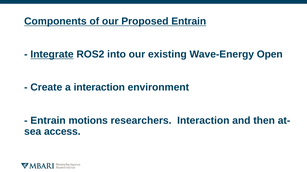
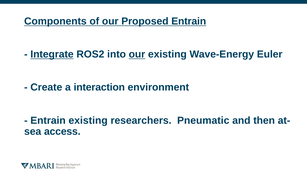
our underline: none -> present (137, 55)
Open: Open -> Euler (270, 55)
Entrain motions: motions -> existing (88, 121)
researchers Interaction: Interaction -> Pneumatic (203, 121)
